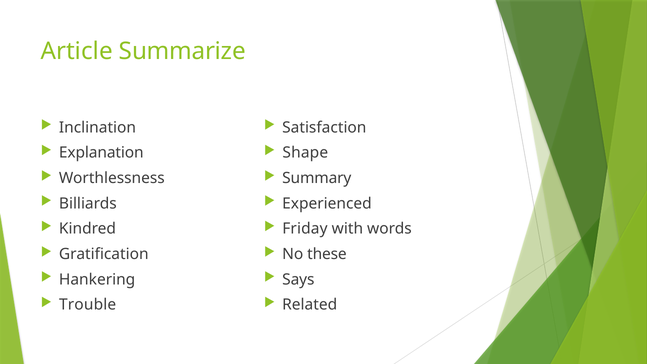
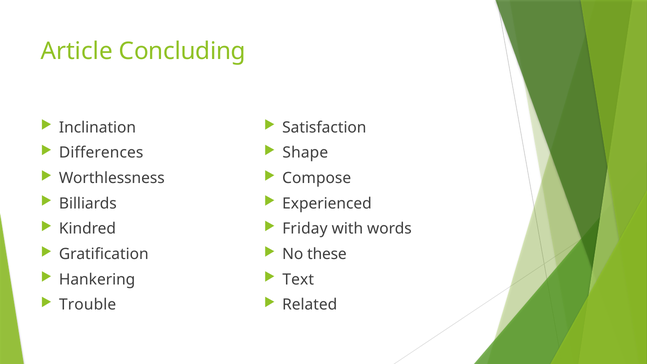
Summarize: Summarize -> Concluding (182, 51)
Explanation: Explanation -> Differences (101, 153)
Summary: Summary -> Compose (317, 178)
Says: Says -> Text (298, 279)
